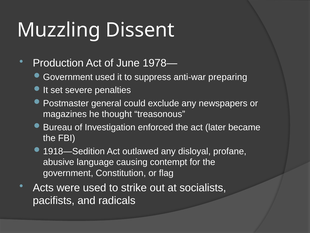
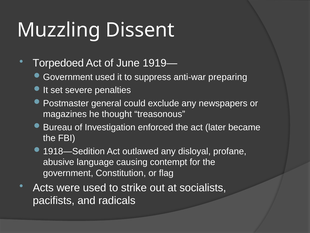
Production: Production -> Torpedoed (58, 63)
1978—: 1978— -> 1919— (160, 63)
